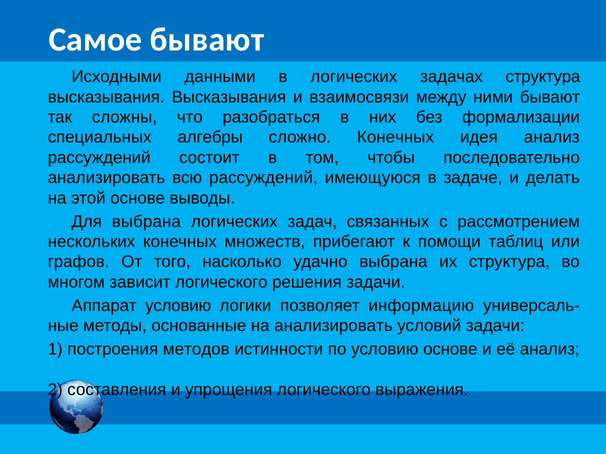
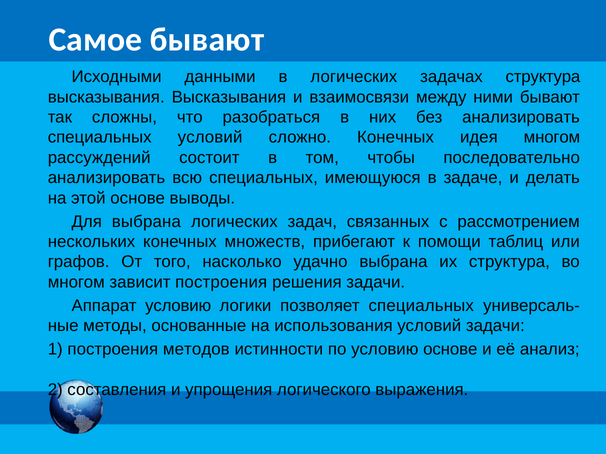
без формализации: формализации -> анализировать (521, 117)
специальных алгебры: алгебры -> условий (210, 138)
идея анализ: анализ -> многом (552, 138)
всю рассуждений: рассуждений -> специальных (263, 178)
зависит логического: логического -> построения (221, 282)
позволяет информацию: информацию -> специальных (421, 306)
на анализировать: анализировать -> использования (333, 326)
